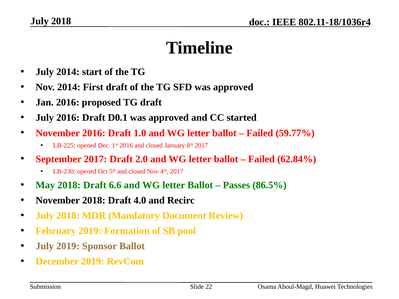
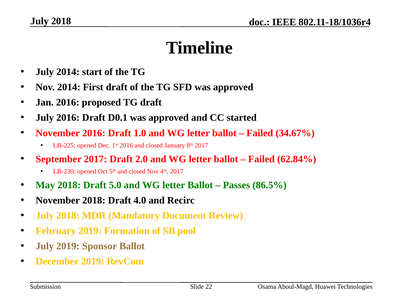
59.77%: 59.77% -> 34.67% (295, 133)
6.6: 6.6 -> 5.0 (115, 185)
